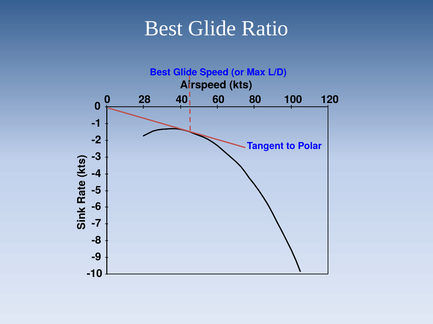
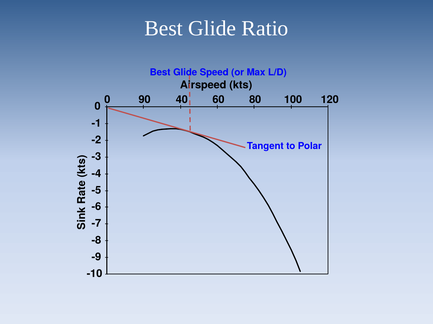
28: 28 -> 90 (145, 100)
